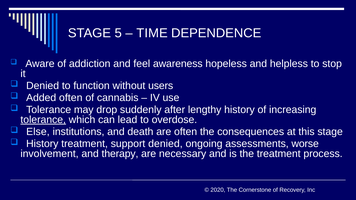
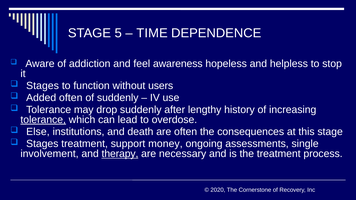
Denied: Denied -> Stages (43, 86)
of cannabis: cannabis -> suddenly (118, 98)
History: History -> Stages (42, 144)
support denied: denied -> money (165, 144)
worse: worse -> single (305, 144)
therapy underline: none -> present (120, 154)
